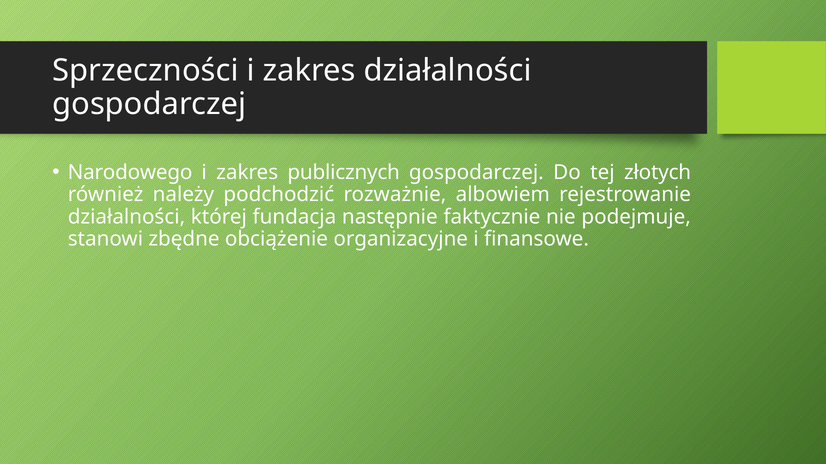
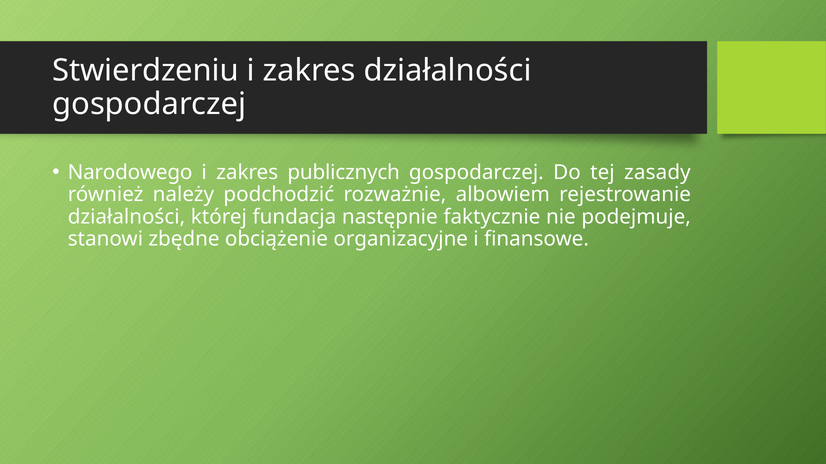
Sprzeczności: Sprzeczności -> Stwierdzeniu (146, 71)
złotych: złotych -> zasady (657, 172)
